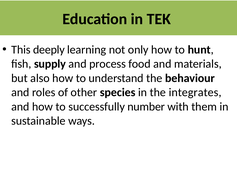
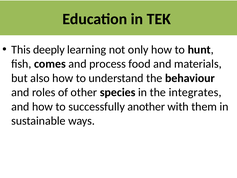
supply: supply -> comes (50, 64)
number: number -> another (146, 106)
